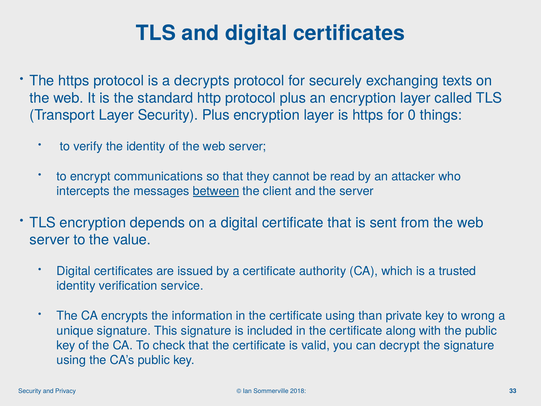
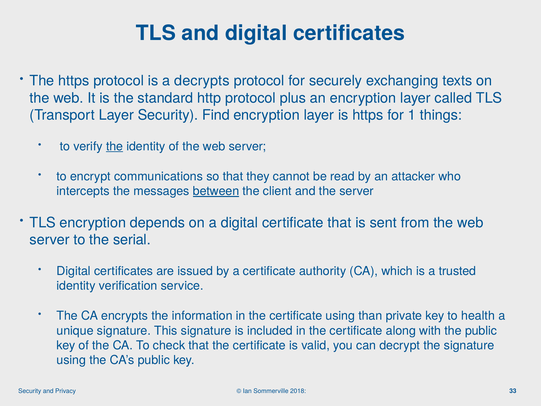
Security Plus: Plus -> Find (216, 115)
0: 0 -> 1 (412, 115)
the underline: none -> present (115, 146)
value: value -> serial (132, 240)
wrong: wrong -> health (478, 316)
